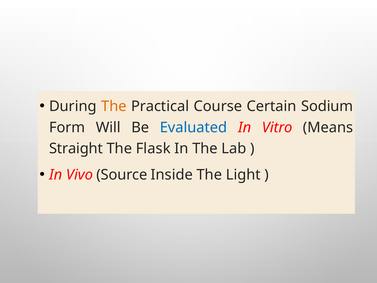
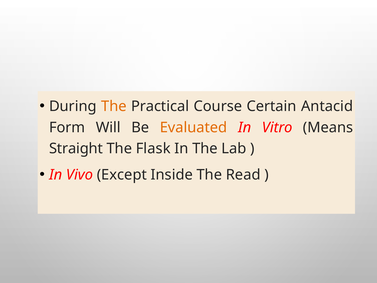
Sodium: Sodium -> Antacid (327, 106)
Evaluated colour: blue -> orange (194, 127)
Source: Source -> Except (122, 175)
Light: Light -> Read (243, 175)
